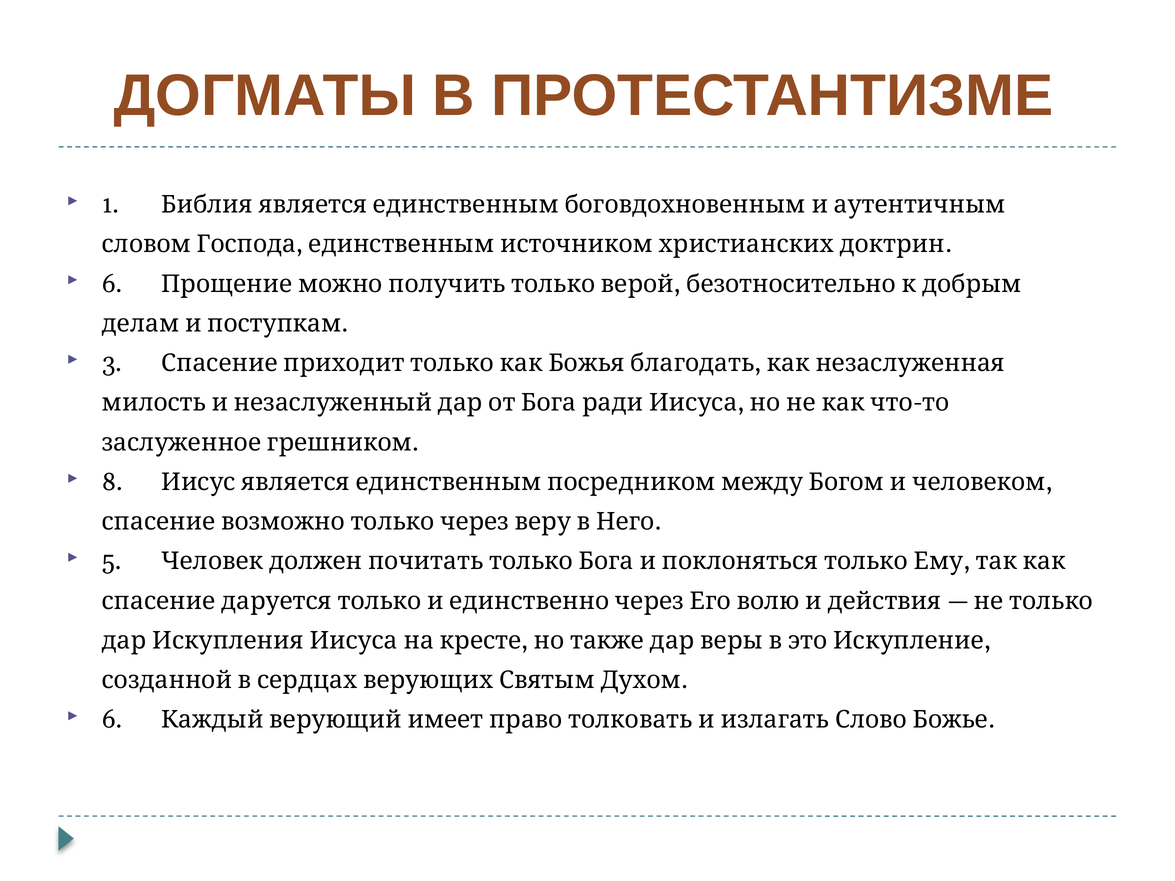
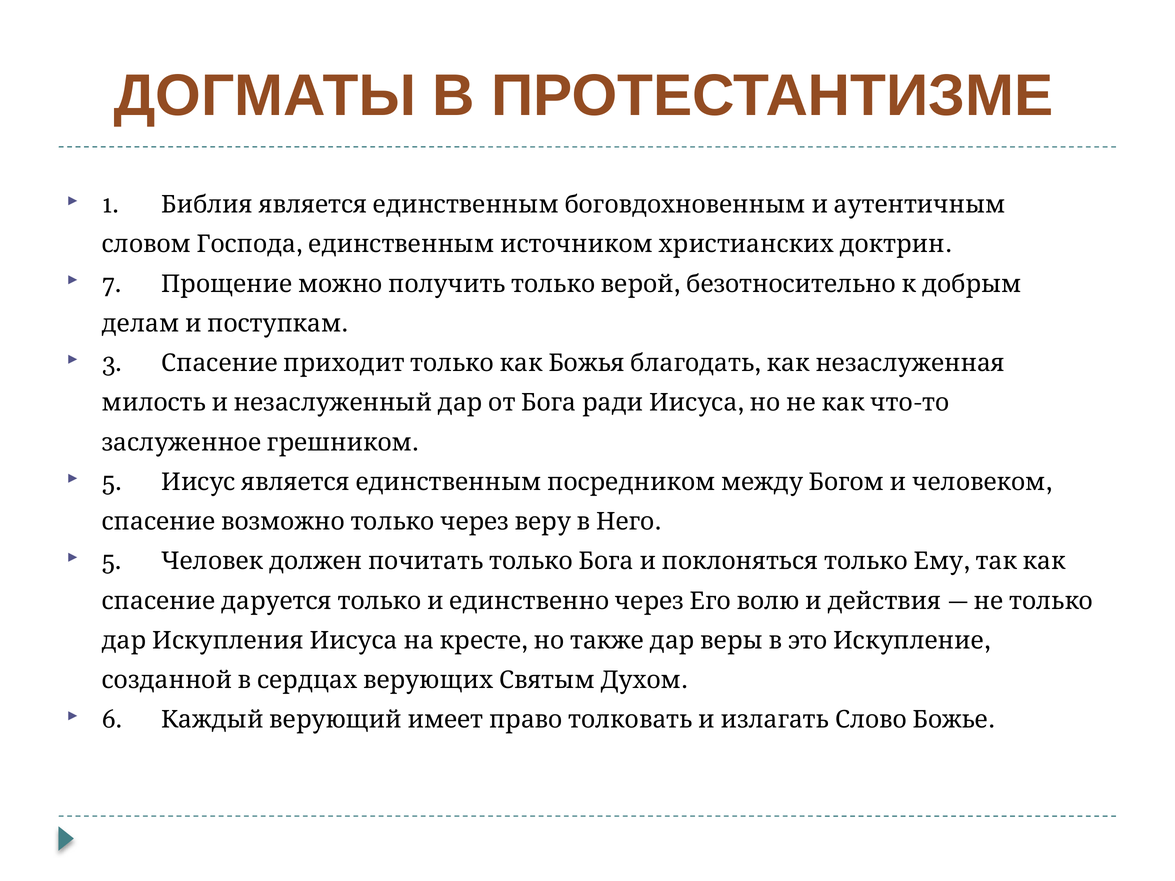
6: 6 -> 7 (112, 284)
8: 8 -> 5 (112, 482)
